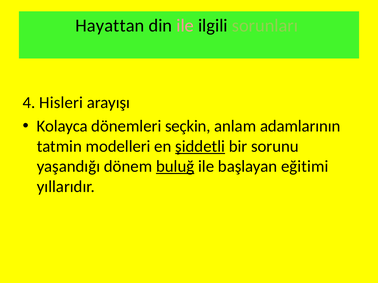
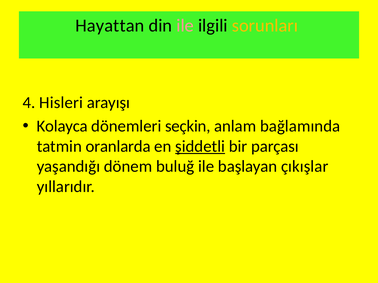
sorunları colour: light green -> yellow (265, 26)
adamlarının: adamlarının -> bağlamında (300, 126)
modelleri: modelleri -> oranlarda (118, 147)
sorunu: sorunu -> parçası (275, 147)
buluğ underline: present -> none (175, 167)
eğitimi: eğitimi -> çıkışlar (305, 167)
